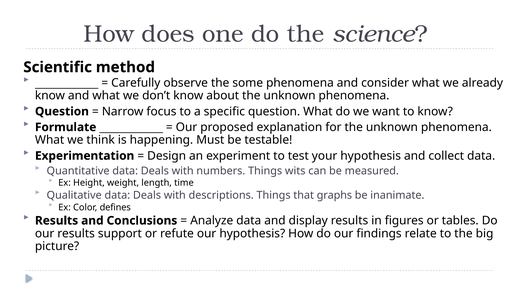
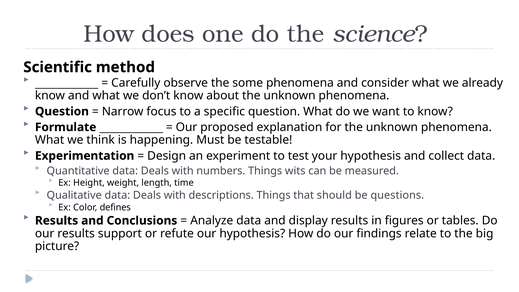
graphs: graphs -> should (334, 195)
inanimate: inanimate -> questions (397, 195)
